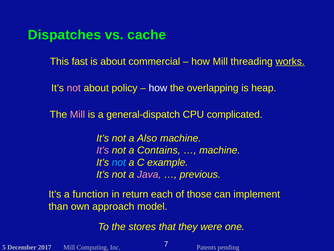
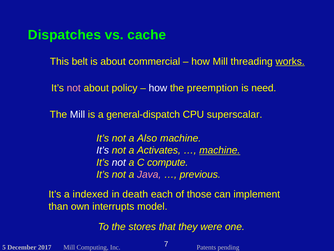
fast: fast -> belt (80, 61)
overlapping: overlapping -> preemption (213, 88)
heap: heap -> need (264, 88)
Mill colour: pink -> white (77, 114)
complicated: complicated -> superscalar (235, 114)
It’s colour: pink -> white (103, 150)
Contains: Contains -> Activates (159, 150)
machine underline: none -> present (220, 150)
not colour: light blue -> white (119, 162)
example: example -> compute (168, 162)
function: function -> indexed (91, 194)
return: return -> death (135, 194)
approach: approach -> interrupts (113, 206)
